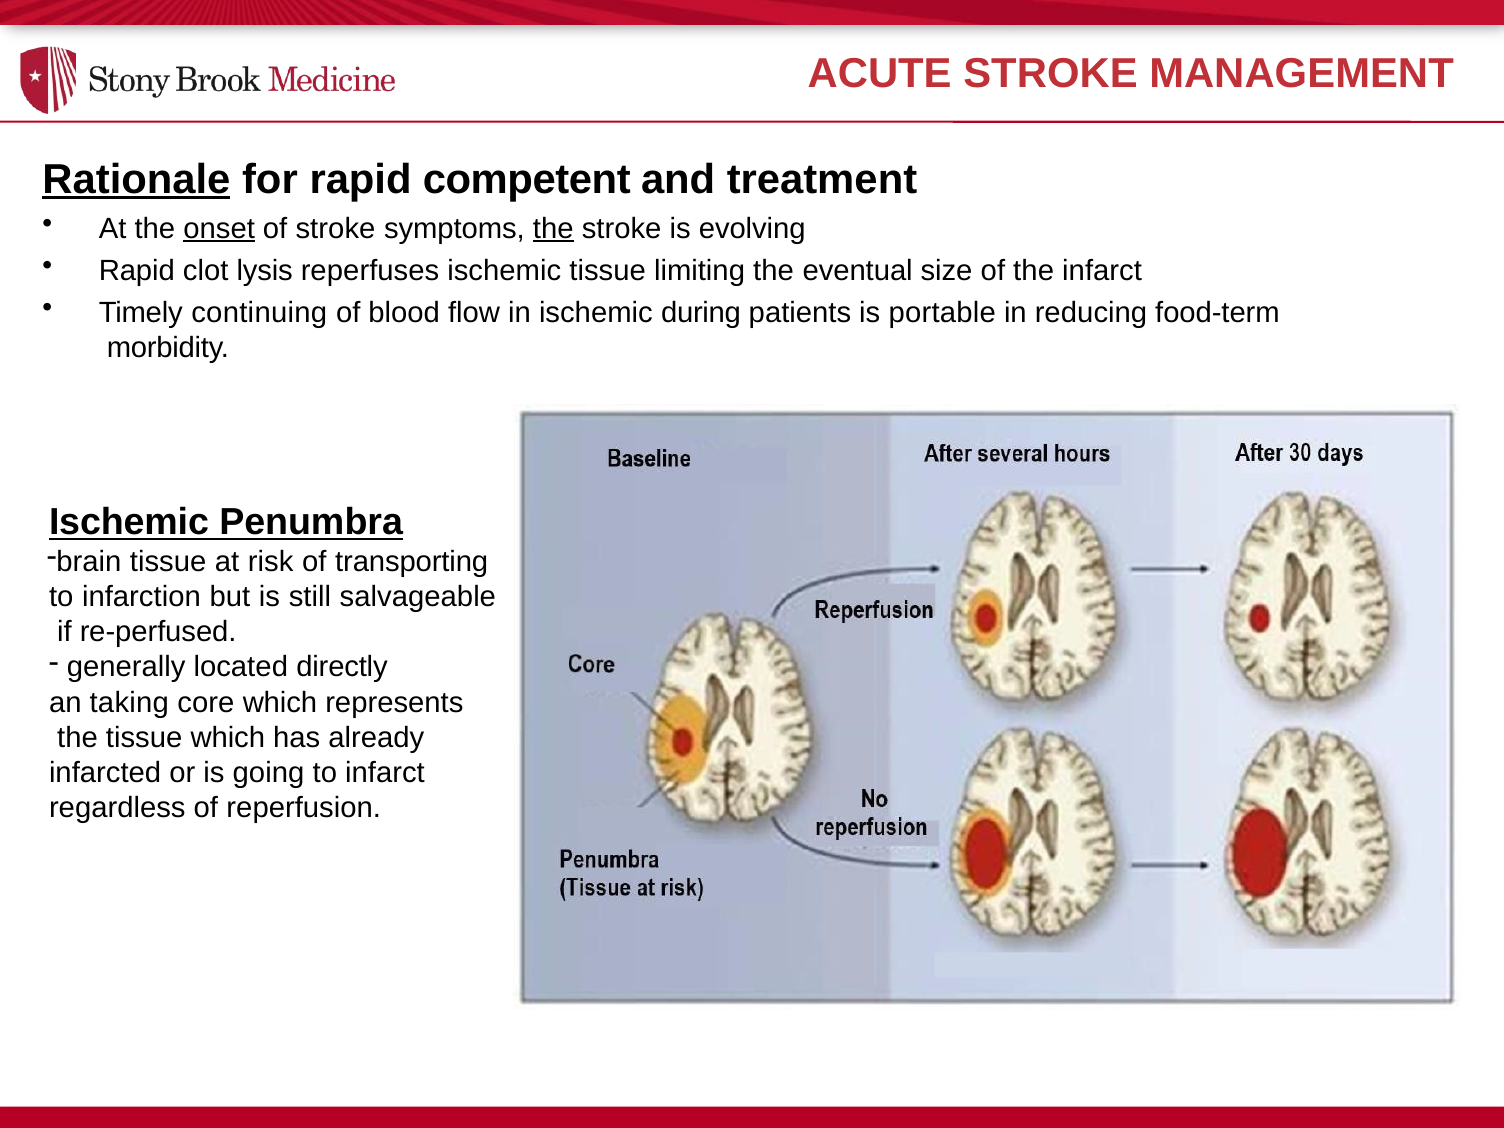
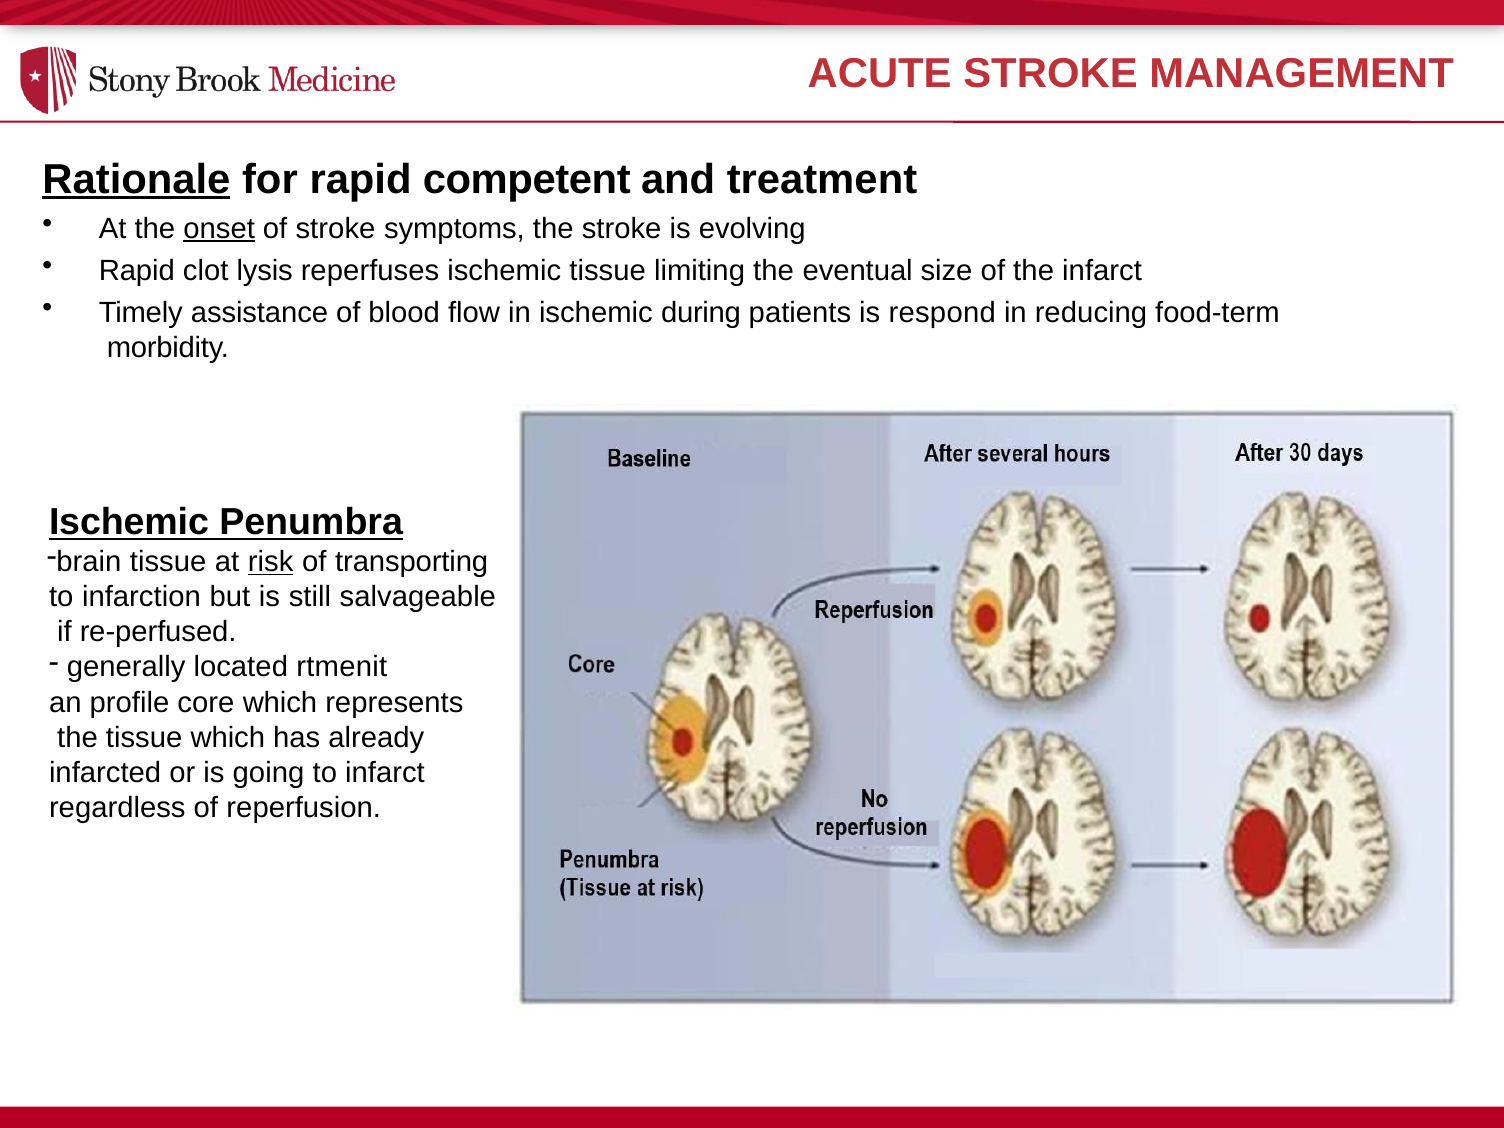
the underline: present -> none (553, 228)
continuing: continuing -> assistance (259, 313)
portable: portable -> respond (942, 313)
risk underline: none -> present (271, 562)
directly: directly -> rtmenit (342, 667)
taking: taking -> profile (129, 702)
